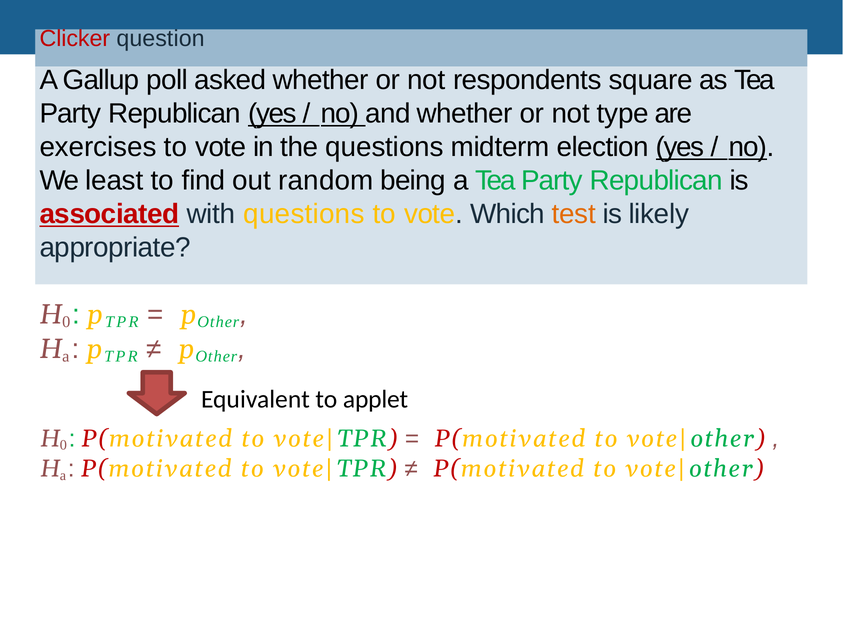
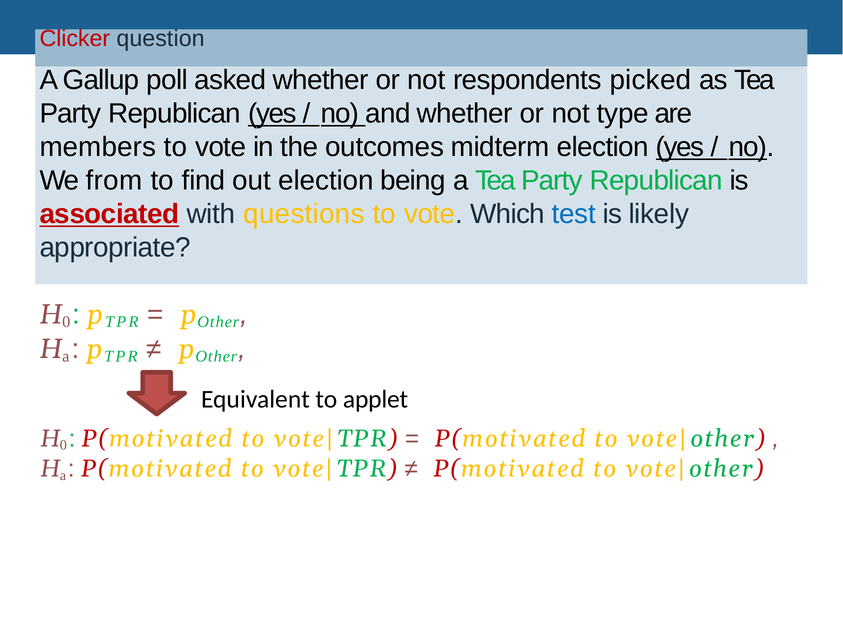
square: square -> picked (650, 80)
exercises: exercises -> members (98, 147)
the questions: questions -> outcomes (385, 147)
least: least -> from (114, 181)
out random: random -> election (326, 181)
test colour: orange -> blue (574, 214)
